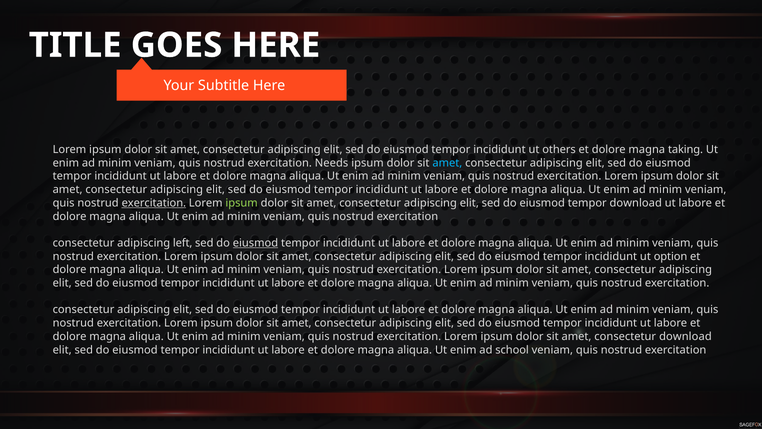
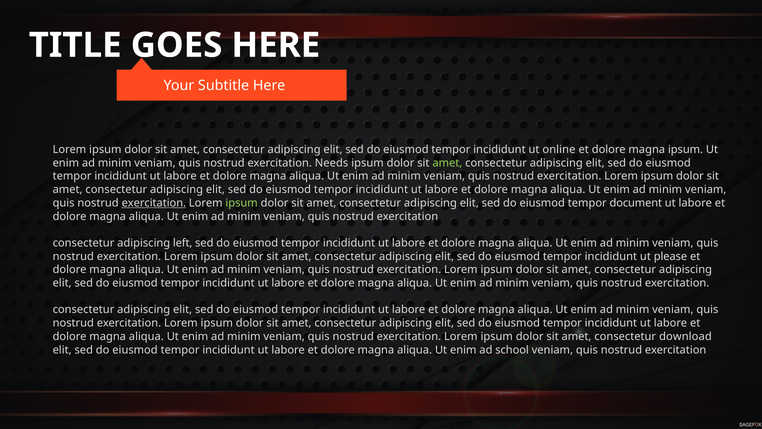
others: others -> online (559, 149)
magna taking: taking -> ipsum (686, 149)
amet colour: light blue -> light green (447, 163)
tempor download: download -> document (636, 203)
eiusmod underline: present -> none (255, 243)
option: option -> please (670, 256)
